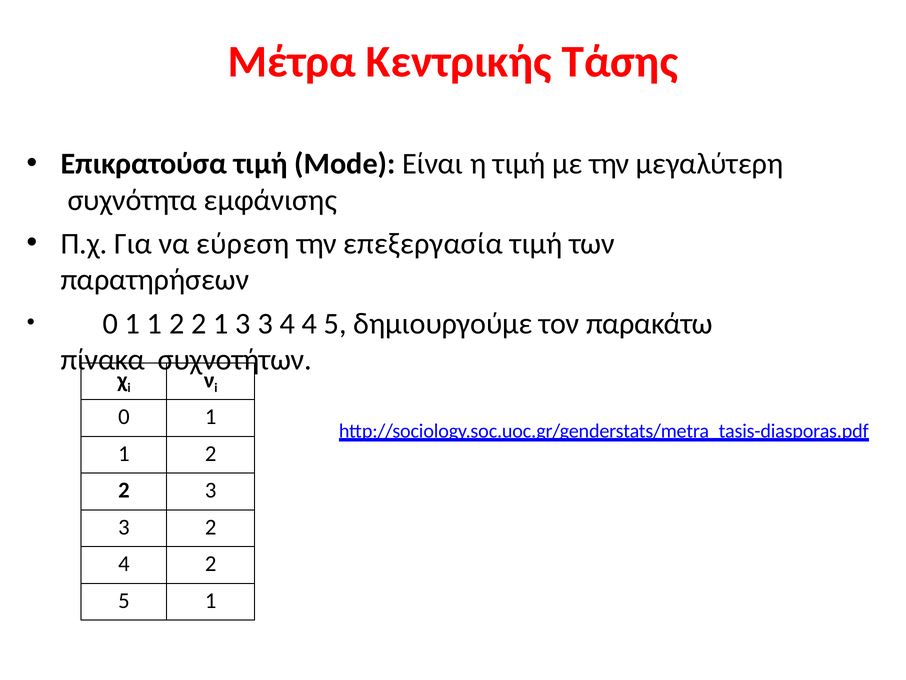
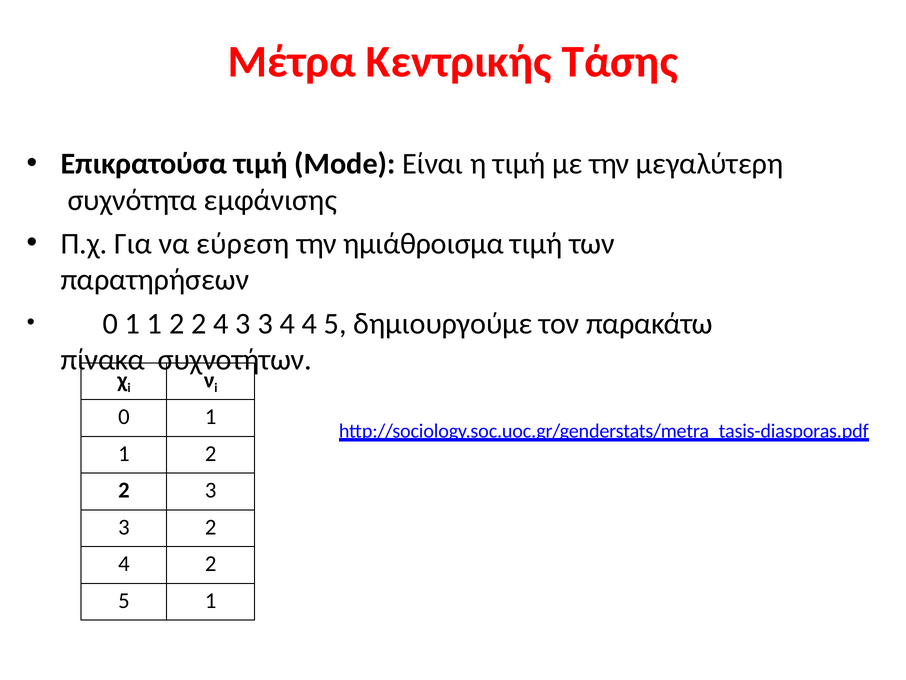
επεξεργασία: επεξεργασία -> ημιάθροισμα (423, 243)
2 2 1: 1 -> 4 (221, 323)
